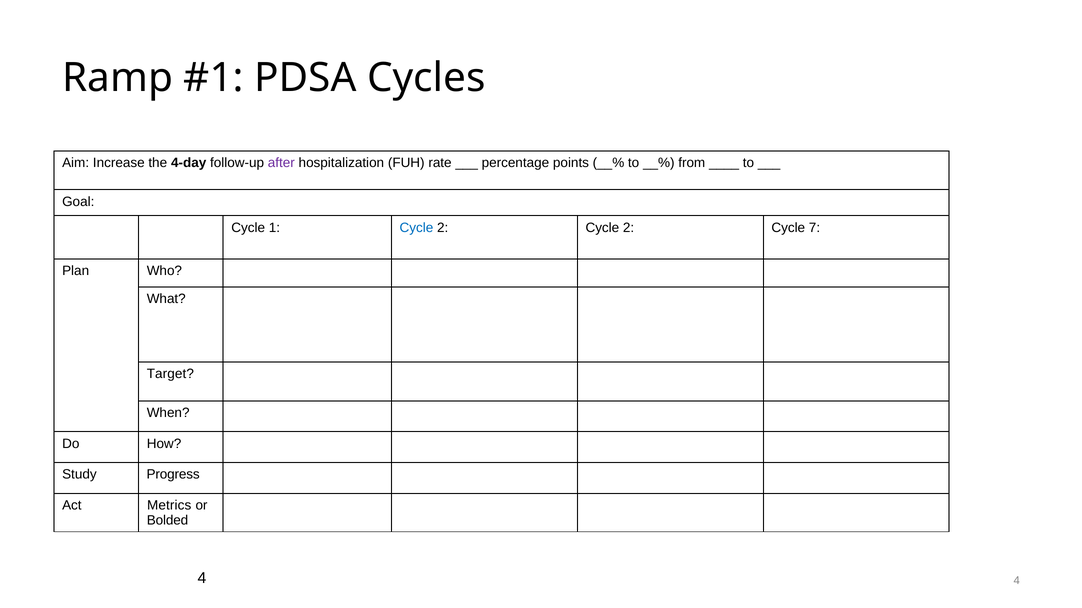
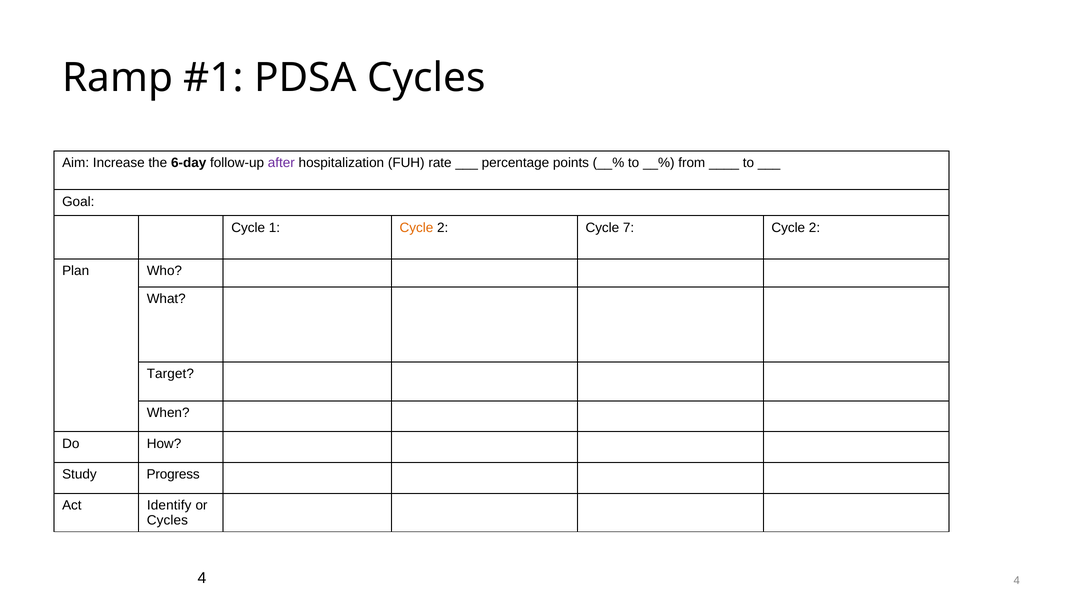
4-day: 4-day -> 6-day (189, 163)
Cycle colour: blue -> orange (416, 228)
2 Cycle 2: 2 -> 7 (629, 228)
7: 7 -> 2 (814, 228)
Metrics: Metrics -> Identify (169, 506)
Bolded: Bolded -> Cycles (167, 521)
